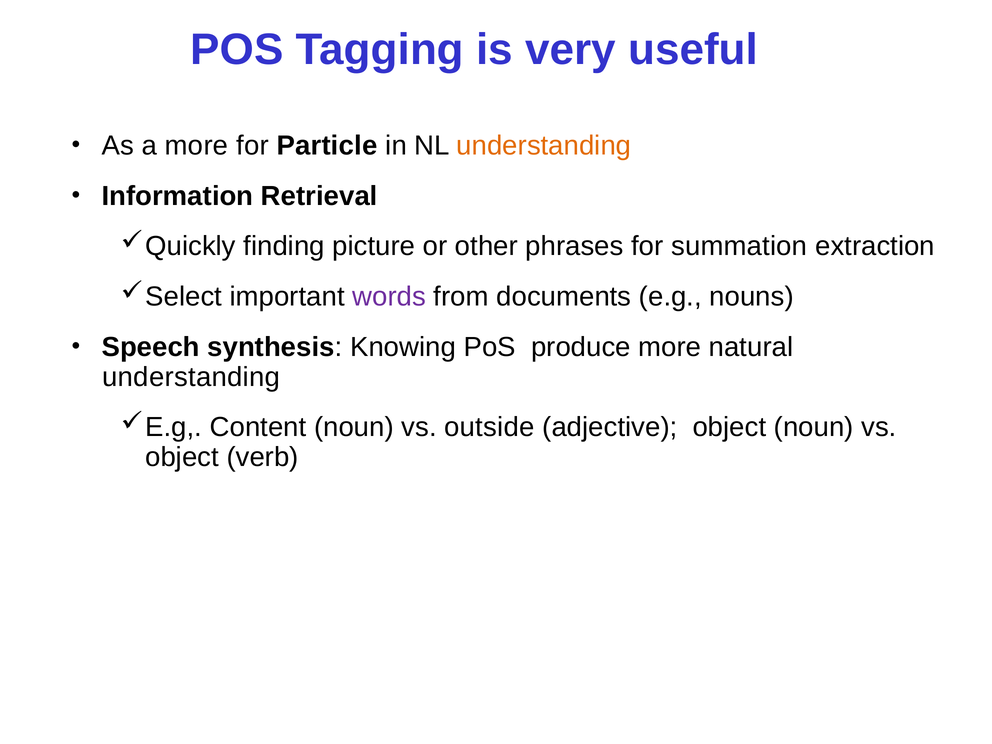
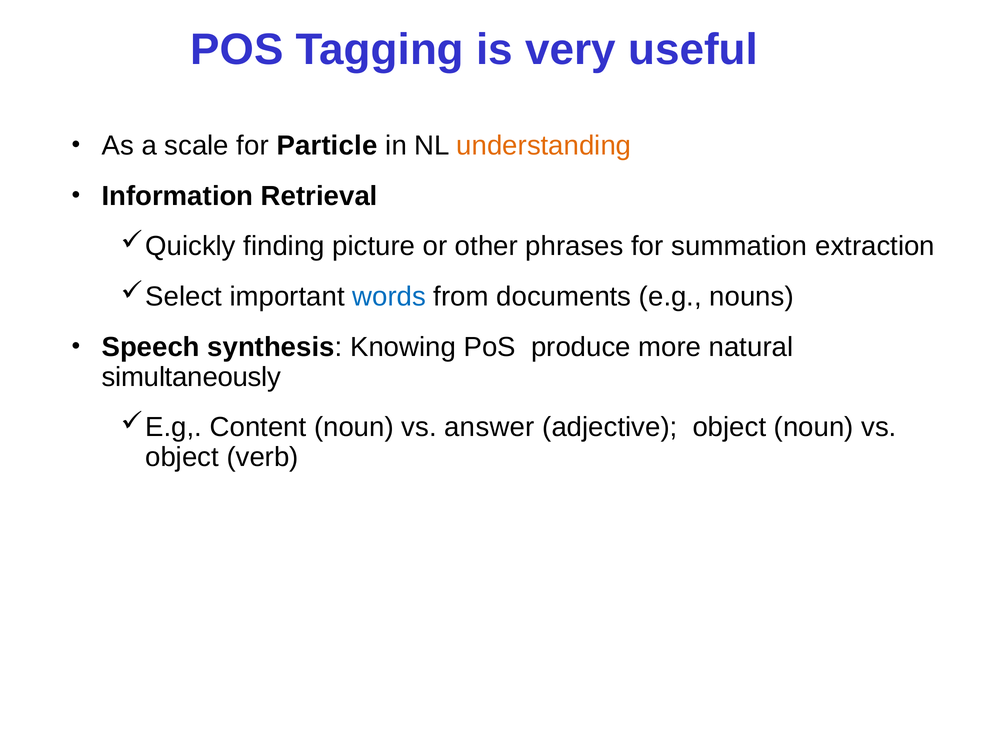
a more: more -> scale (197, 146)
words colour: purple -> blue (389, 297)
understanding: understanding -> simultaneously (191, 377)
outside: outside -> answer (489, 427)
